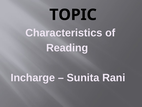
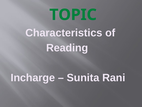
TOPIC colour: black -> green (73, 15)
